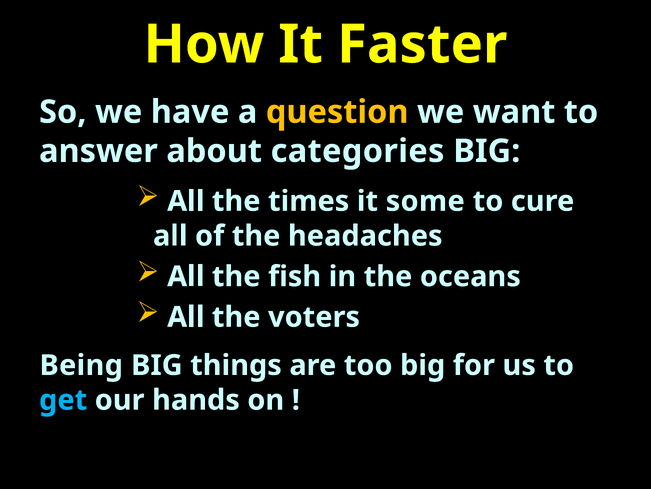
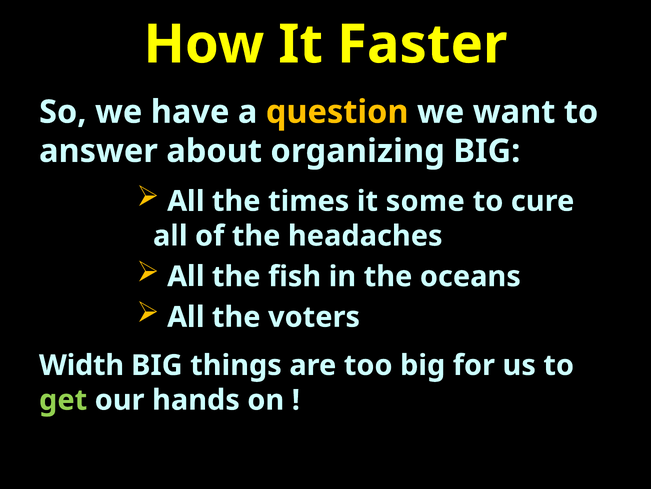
categories: categories -> organizing (358, 151)
Being: Being -> Width (82, 365)
get colour: light blue -> light green (63, 400)
